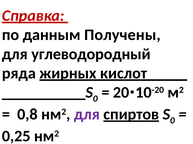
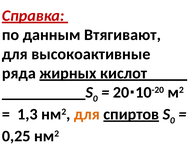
Получены: Получены -> Втягивают (122, 35)
углеводородный: углеводородный -> высокоактивные (91, 54)
0,8: 0,8 -> 1,3 (27, 115)
для colour: purple -> orange (87, 115)
